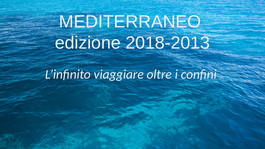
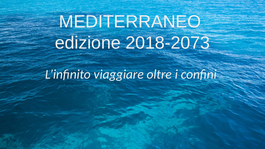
2018-2013: 2018-2013 -> 2018-2073 (168, 43)
